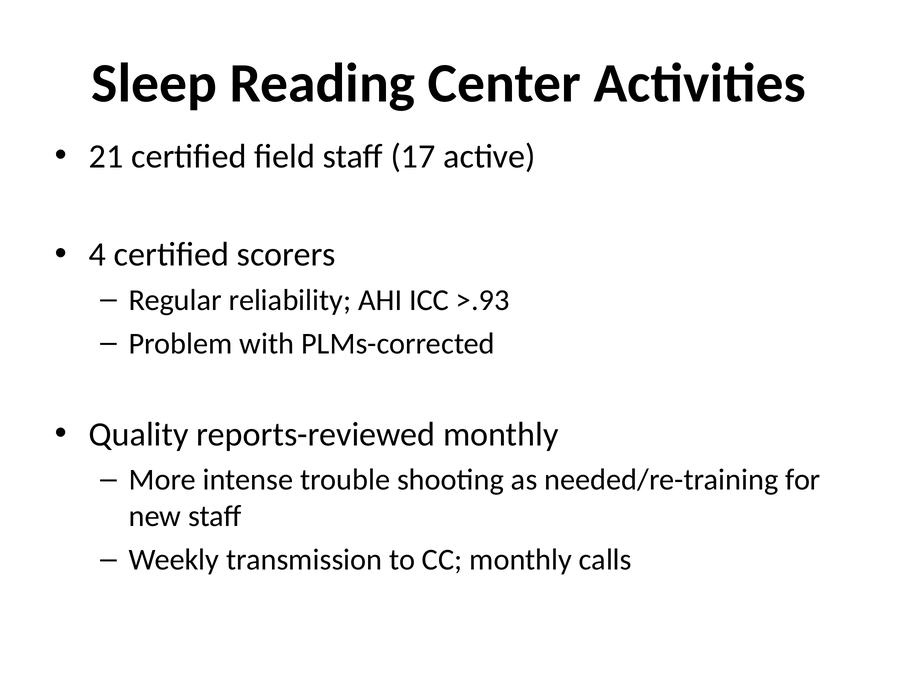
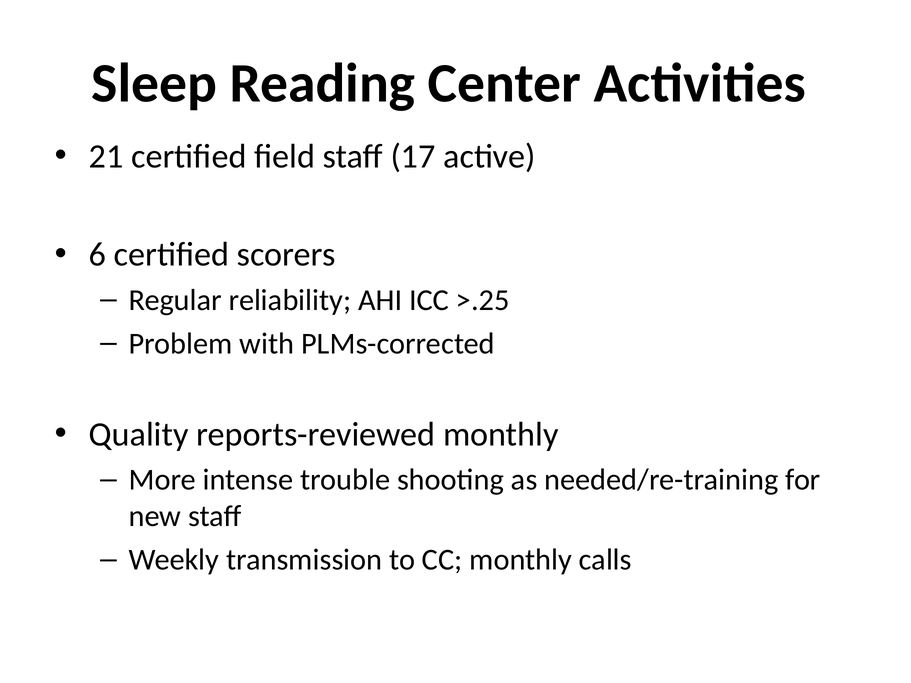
4: 4 -> 6 (97, 255)
>.93: >.93 -> >.25 (483, 300)
